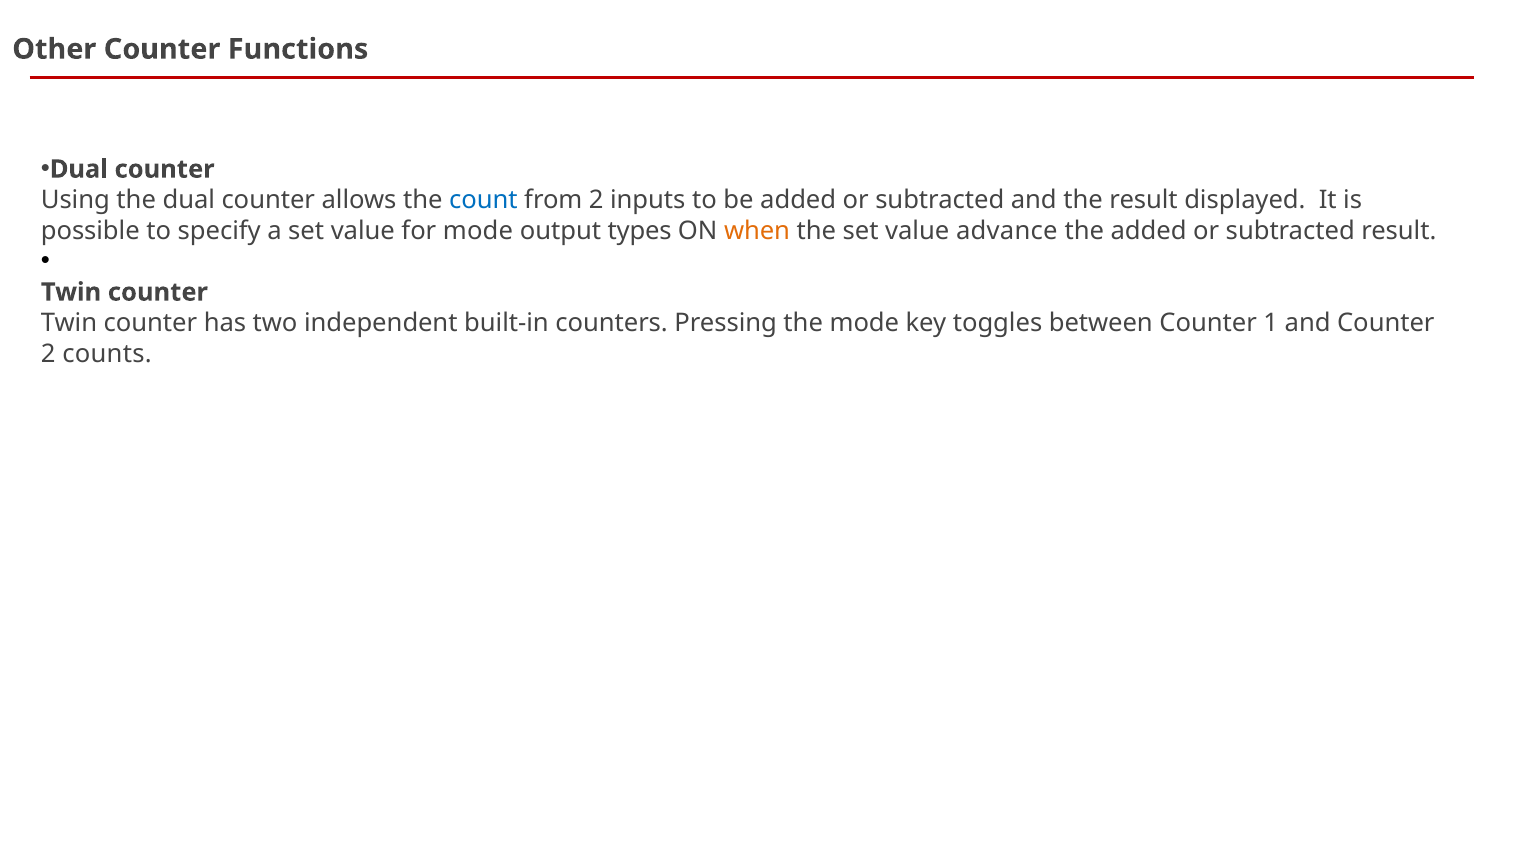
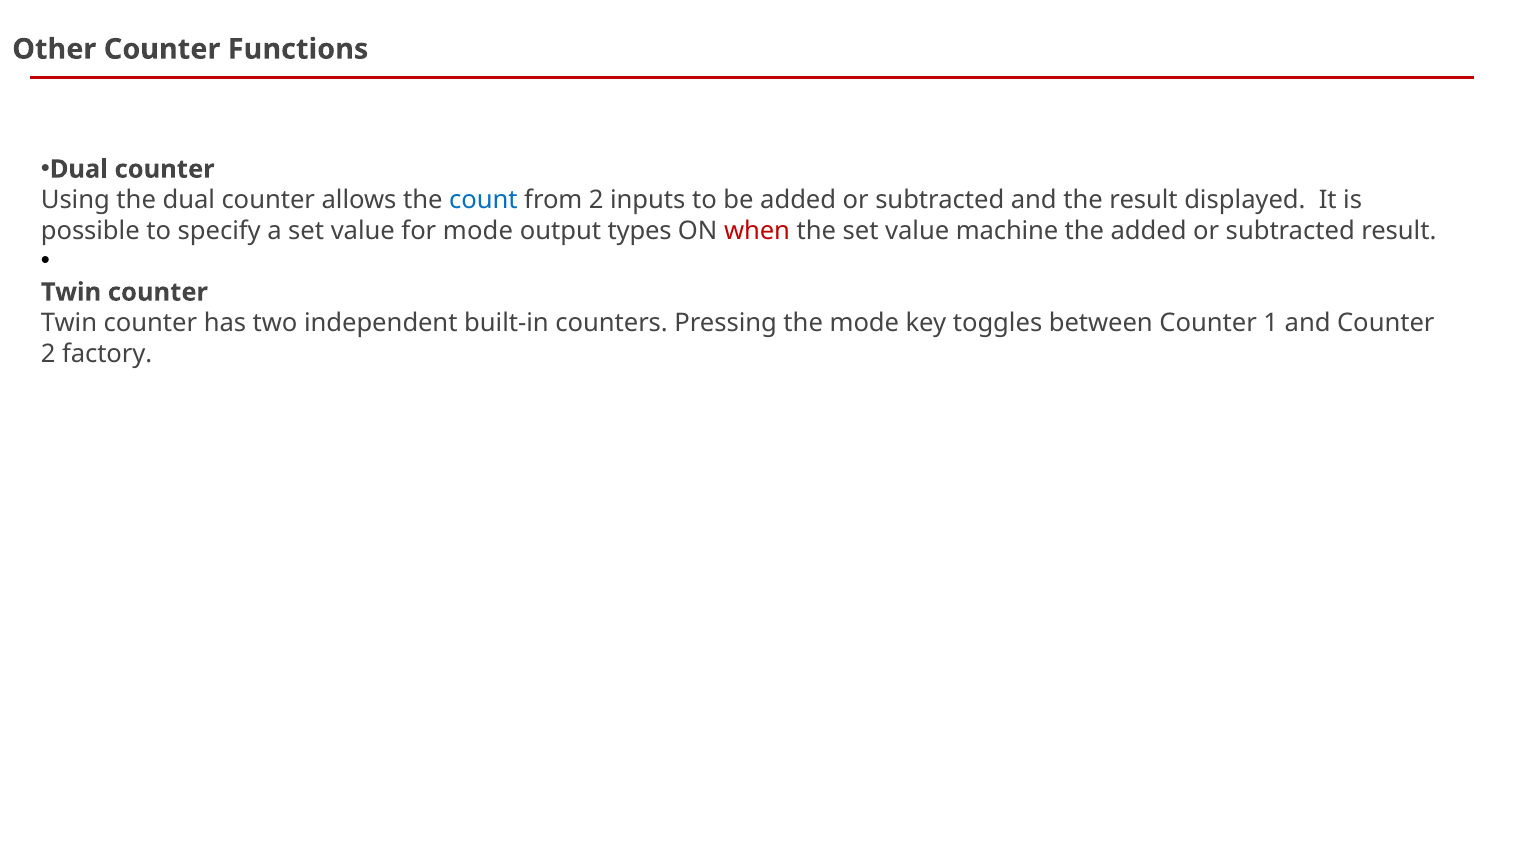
when colour: orange -> red (757, 231)
advance: advance -> machine (1007, 231)
counts: counts -> factory (107, 354)
